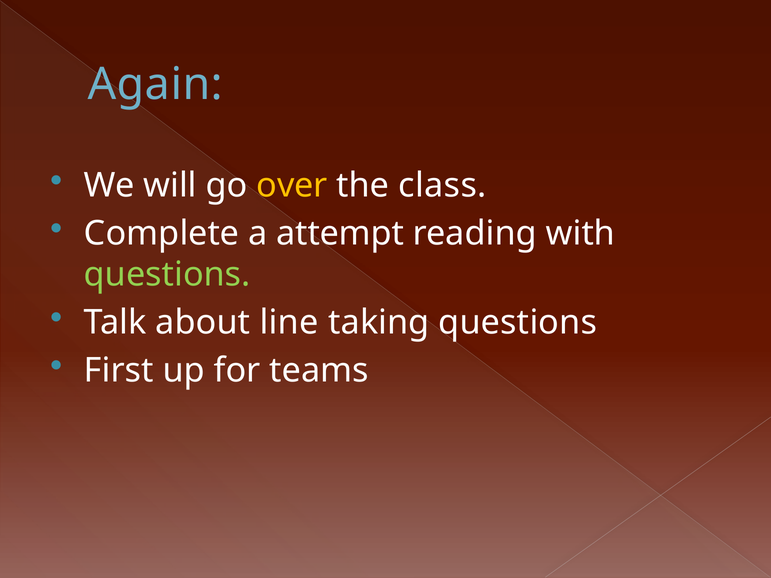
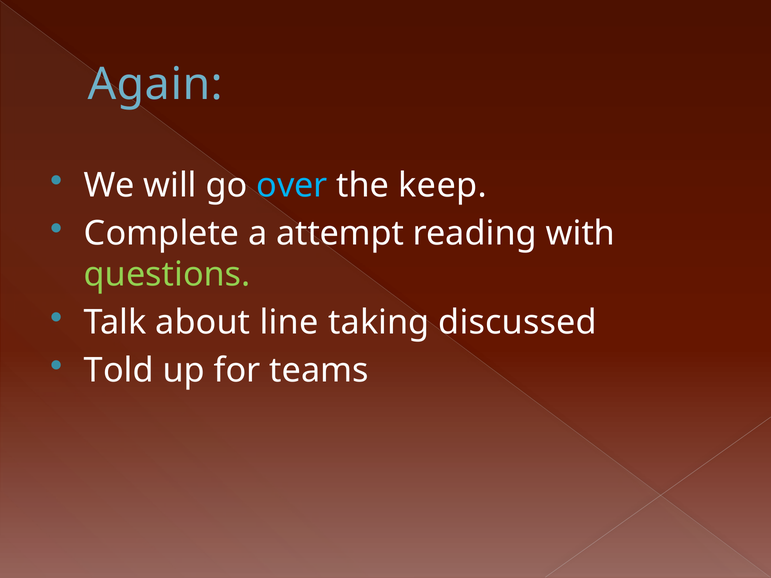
over colour: yellow -> light blue (292, 186)
class: class -> keep (443, 186)
taking questions: questions -> discussed (518, 323)
First: First -> Told (119, 371)
